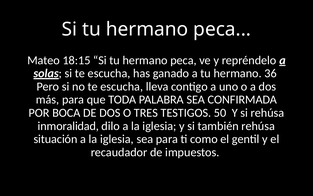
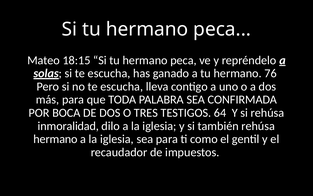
36: 36 -> 76 (271, 73)
50: 50 -> 64 (220, 113)
situación: situación -> hermano (55, 139)
